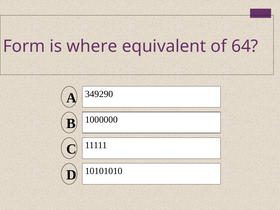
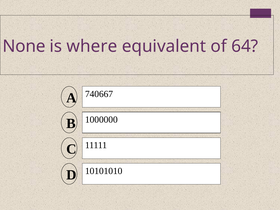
Form: Form -> None (24, 46)
349290: 349290 -> 740667 (99, 94)
